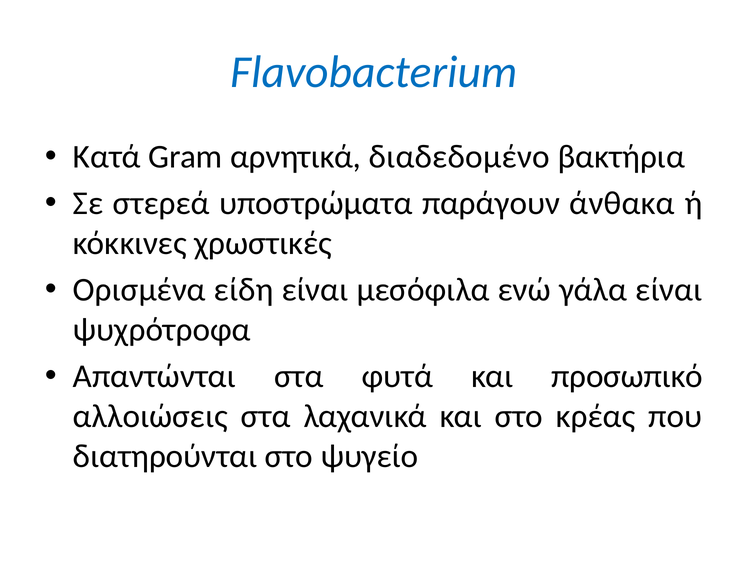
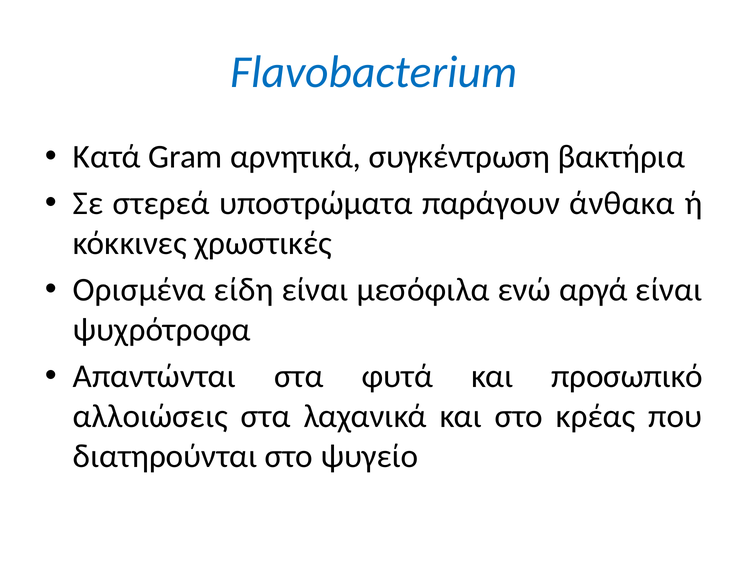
διαδεδομένο: διαδεδομένο -> συγκέντρωση (459, 157)
γάλα: γάλα -> αργά (593, 290)
